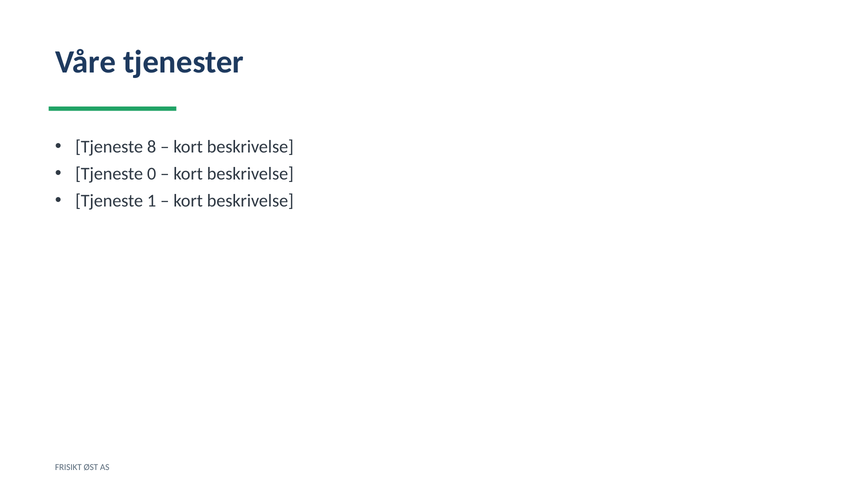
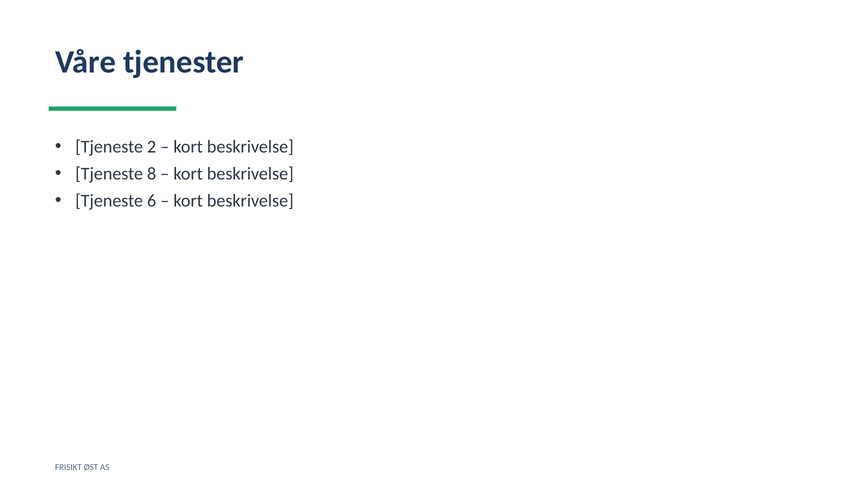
8: 8 -> 2 (152, 147)
0: 0 -> 8 (152, 174)
1: 1 -> 6 (152, 201)
